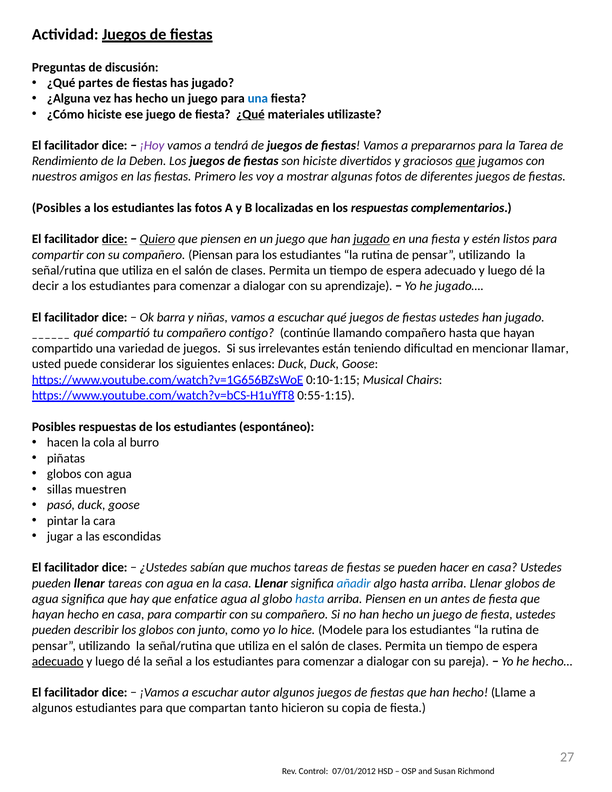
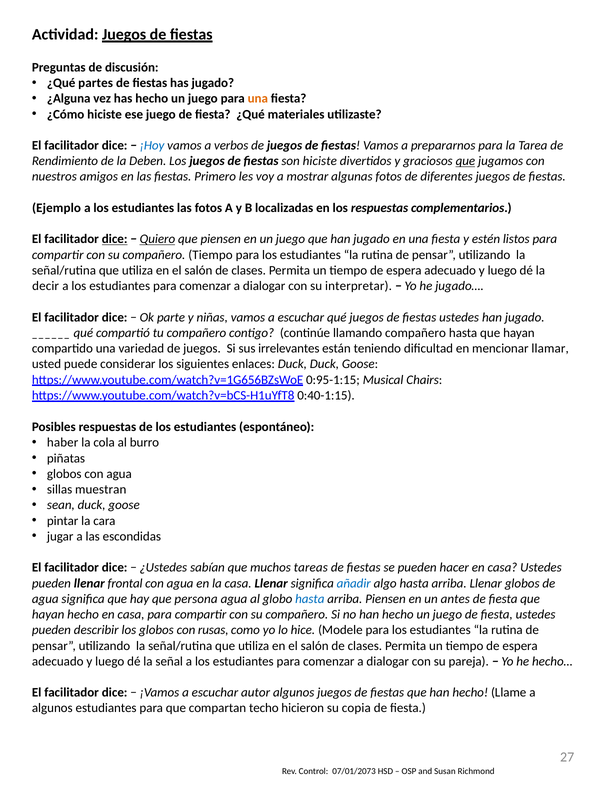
una colour: blue -> orange (258, 99)
¿Qué underline: present -> none (251, 114)
¡Hoy colour: purple -> blue (152, 145)
tendrá: tendrá -> verbos (231, 145)
Posibles: Posibles -> Ejemplo (57, 208)
jugado underline: present -> none (372, 239)
compañero Piensan: Piensan -> Tiempo (211, 255)
aprendizaje: aprendizaje -> interpretar (359, 286)
barra: barra -> parte (171, 317)
0:10-1:15: 0:10-1:15 -> 0:95-1:15 (333, 380)
0:55-1:15: 0:55-1:15 -> 0:40-1:15 (326, 396)
hacen: hacen -> haber (63, 443)
muestren: muestren -> muestran (101, 490)
pasó: pasó -> sean (61, 505)
llenar tareas: tareas -> frontal (125, 583)
enfatice: enfatice -> persona (196, 599)
junto: junto -> rusas (213, 630)
adecuado underline: present -> none (58, 661)
tanto: tanto -> techo (264, 708)
07/01/2012: 07/01/2012 -> 07/01/2073 (354, 771)
